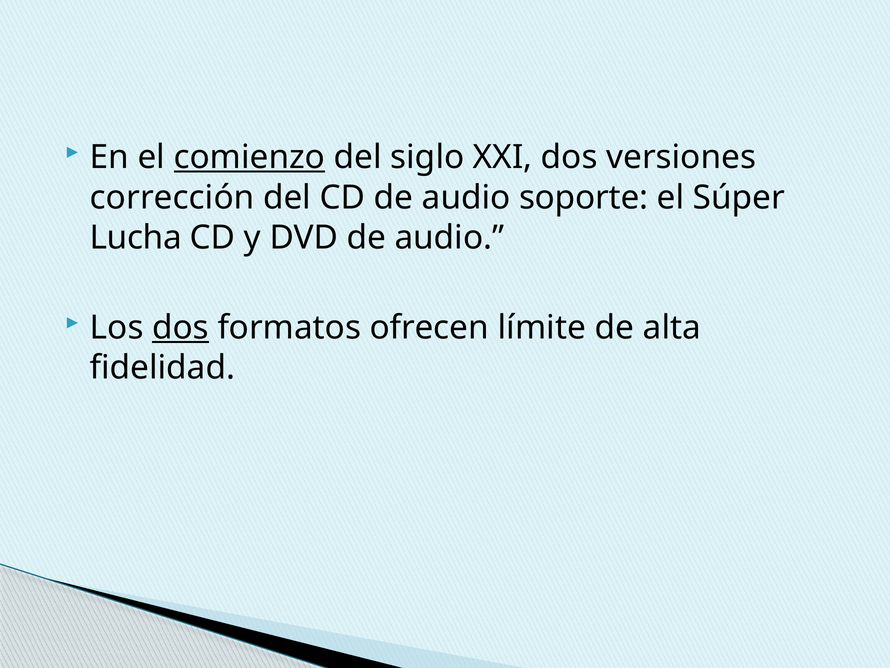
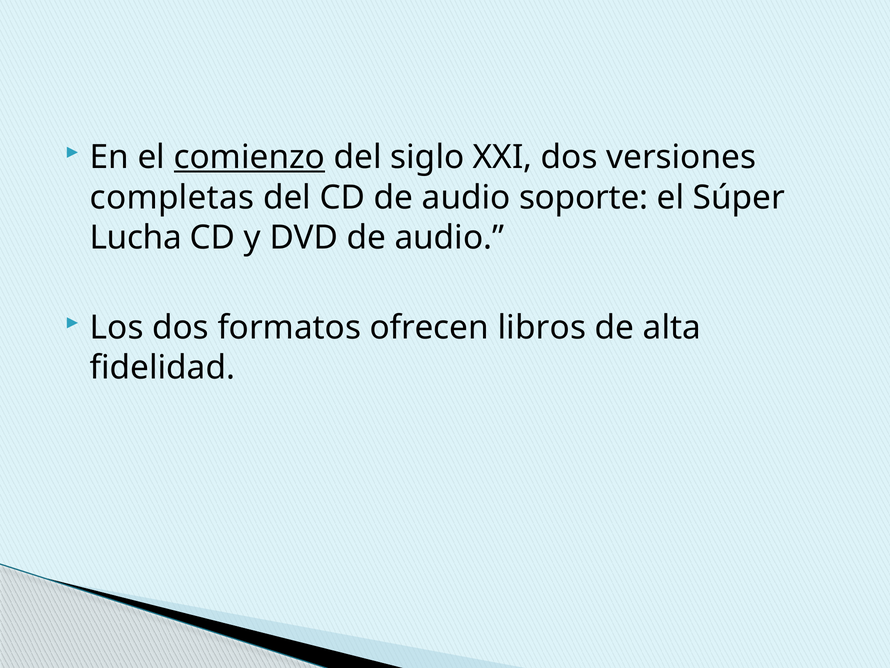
corrección: corrección -> completas (172, 197)
dos underline: present -> none (180, 327)
límite: límite -> libros (542, 327)
